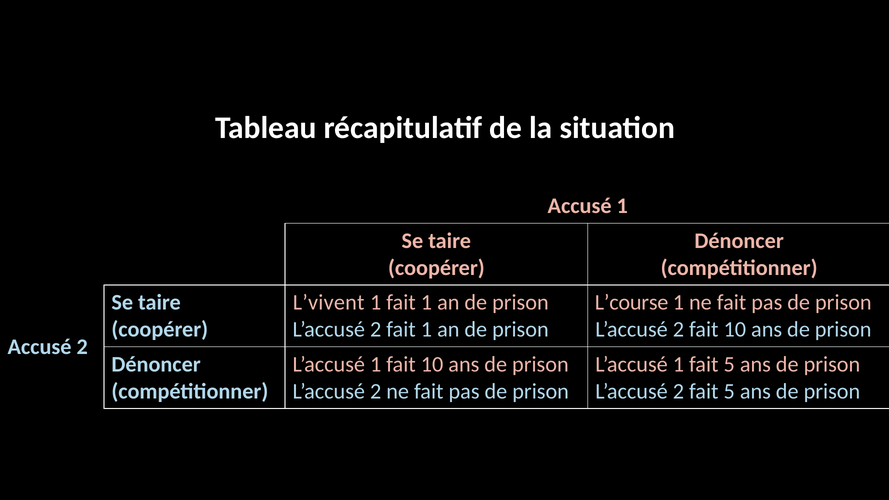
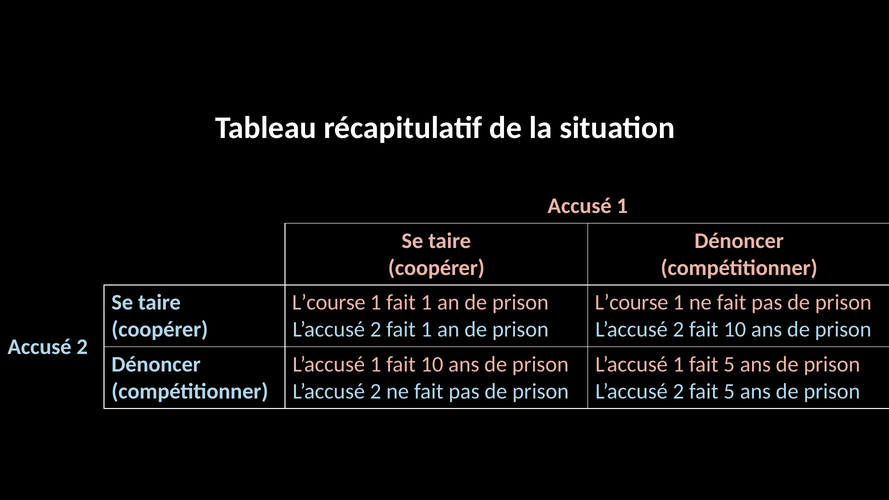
L’vivent: L’vivent -> L’course (329, 303)
